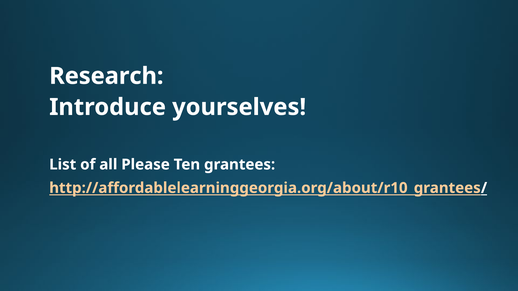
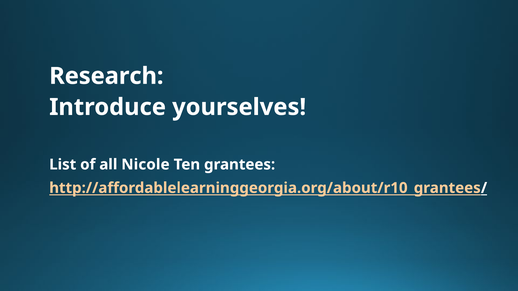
Please: Please -> Nicole (145, 165)
